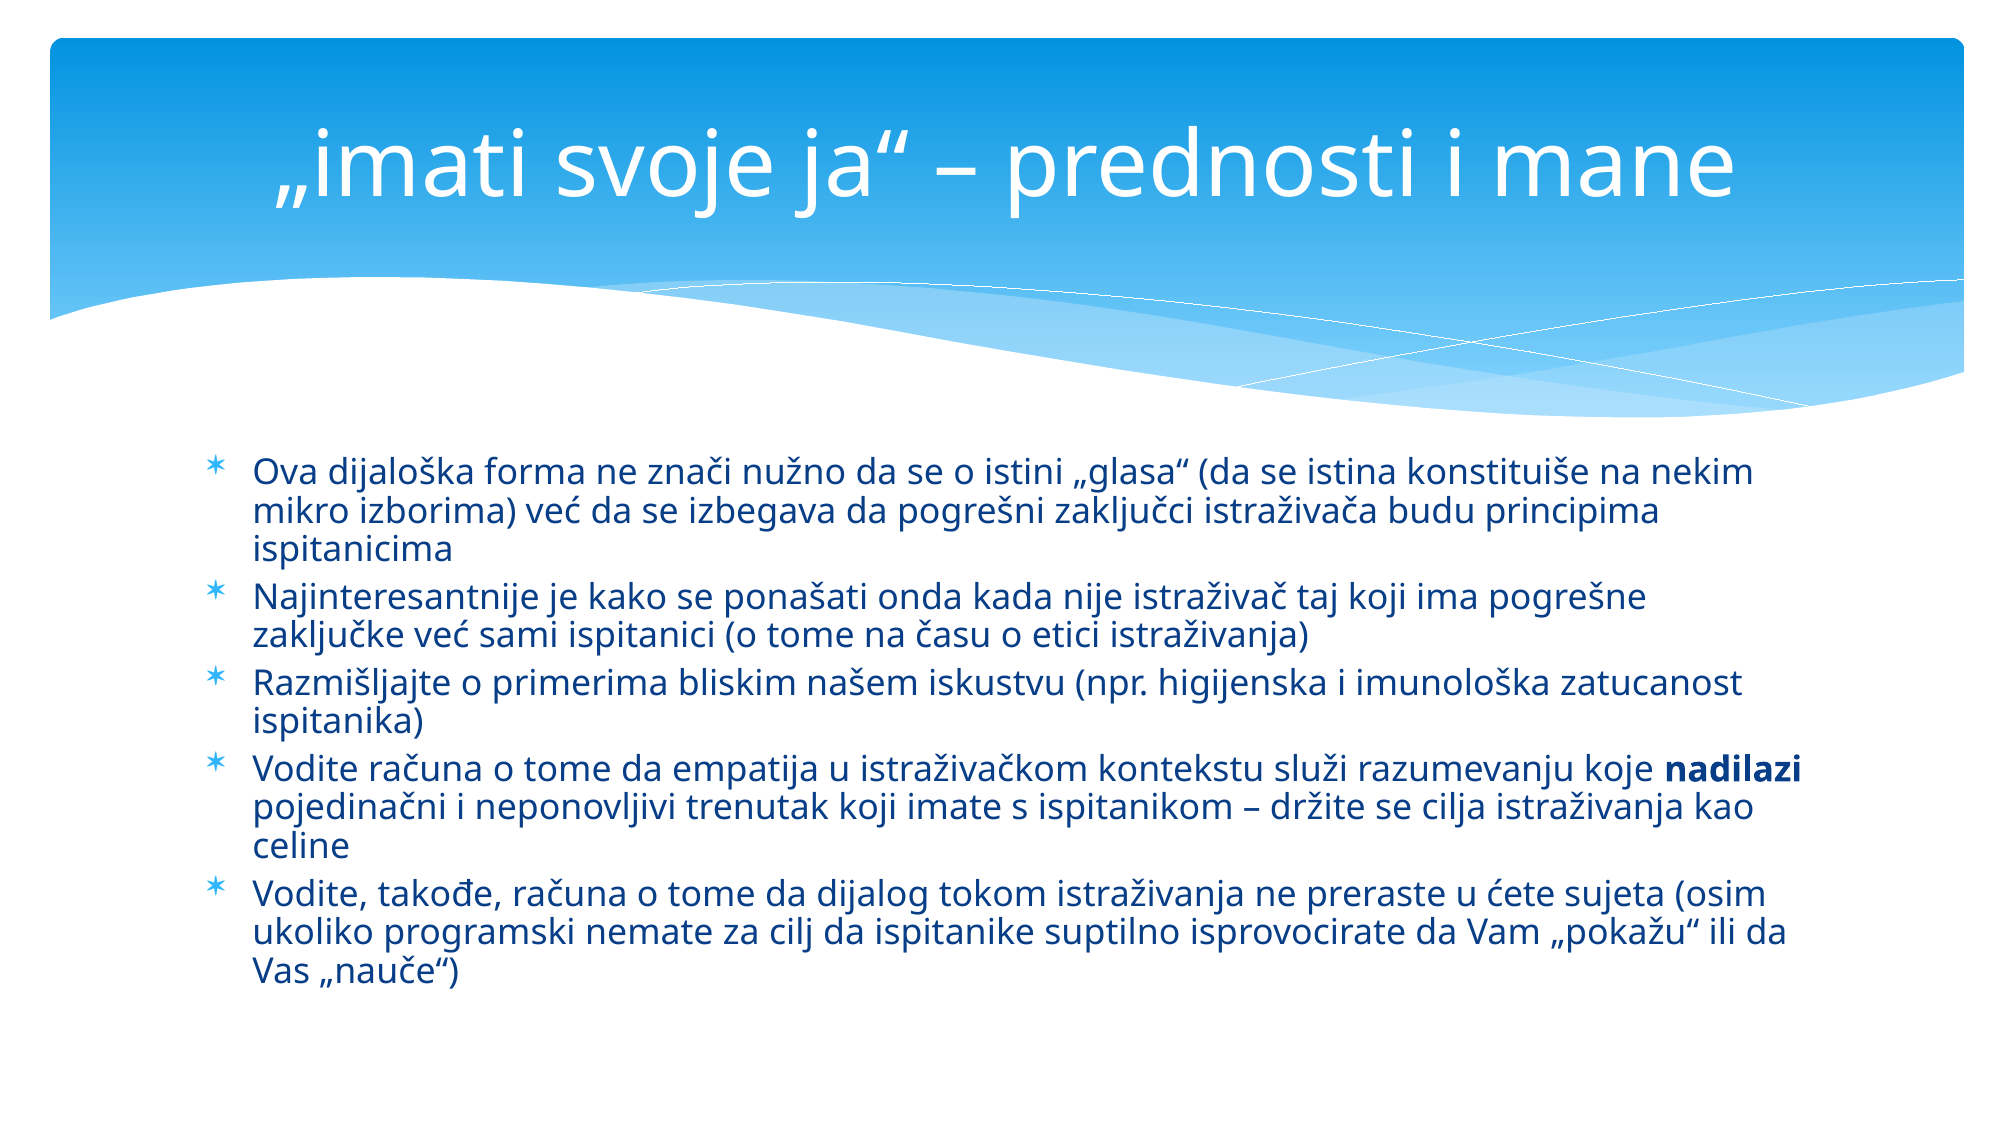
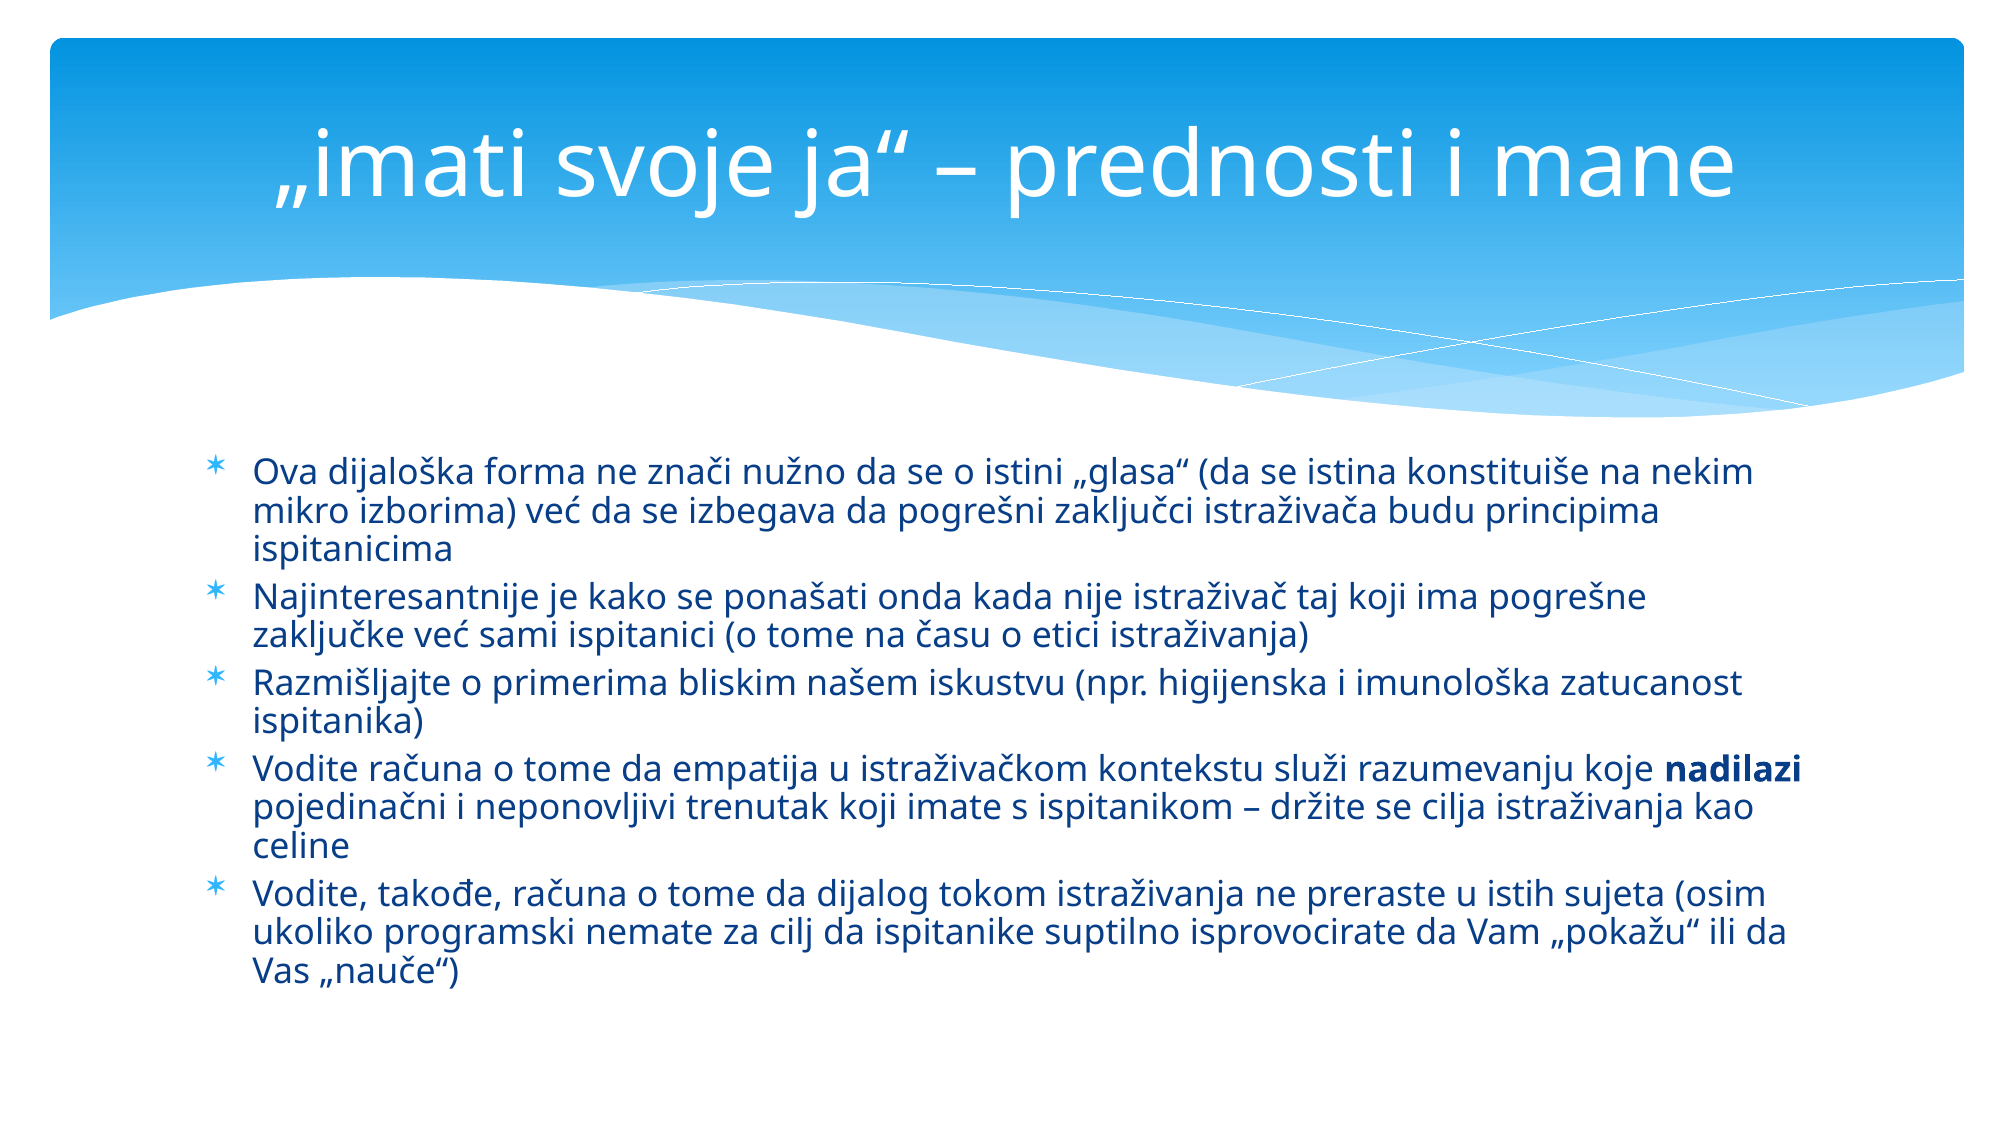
ćete: ćete -> istih (1521, 894)
